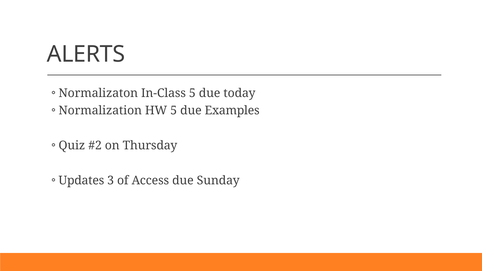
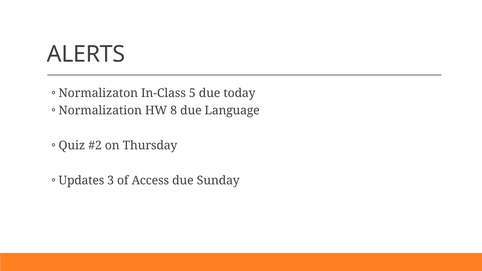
HW 5: 5 -> 8 (174, 111)
Examples: Examples -> Language (232, 111)
